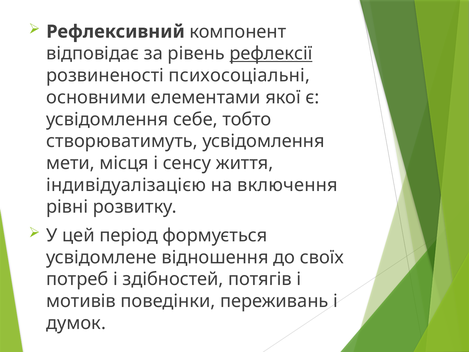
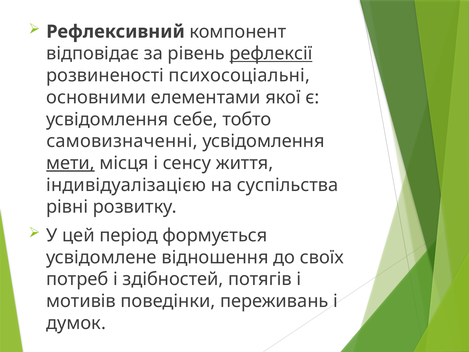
створюватимуть: створюватимуть -> самовизначенні (122, 141)
мети underline: none -> present (71, 163)
включення: включення -> суспільства (288, 185)
